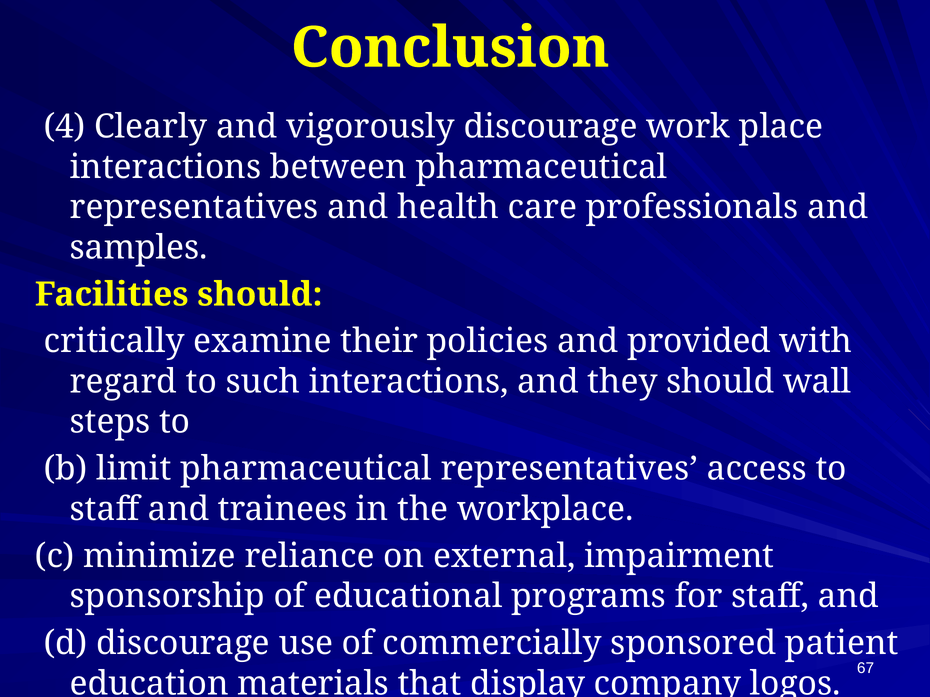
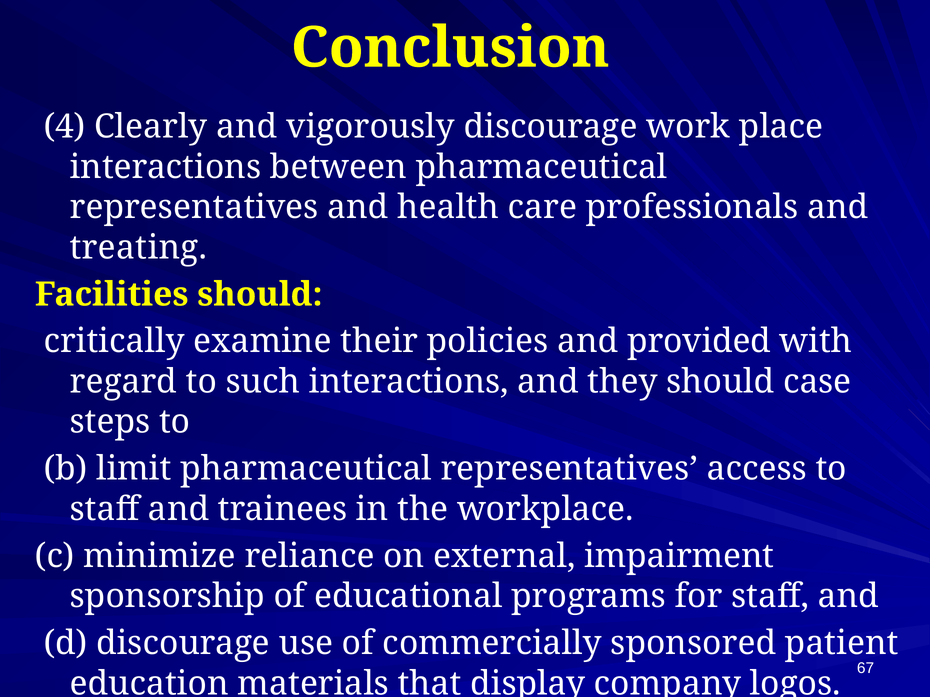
samples: samples -> treating (139, 248)
wall: wall -> case (817, 382)
